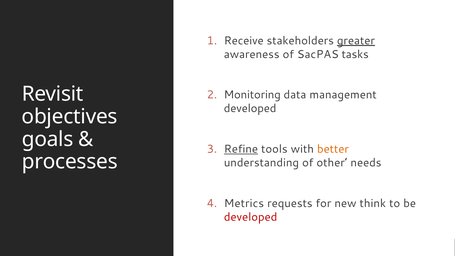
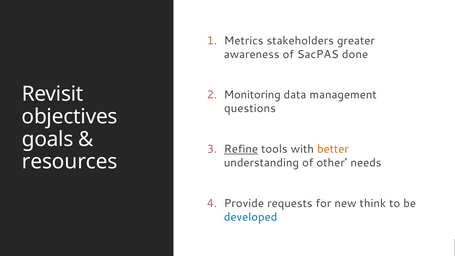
Receive: Receive -> Metrics (244, 41)
greater underline: present -> none (356, 41)
tasks: tasks -> done (355, 54)
developed: developed -> questions (250, 108)
processes: processes -> resources (70, 162)
Metrics: Metrics -> Provide (244, 203)
developed colour: red -> blue (251, 217)
